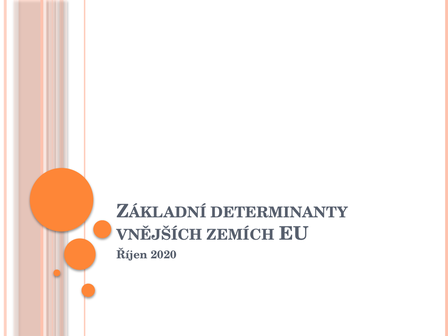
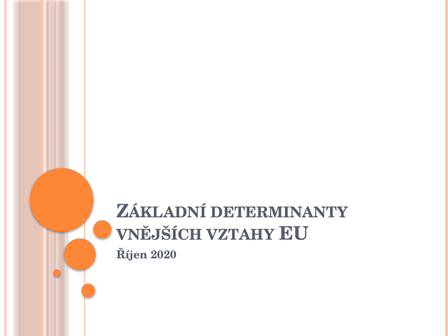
ZEMÍCH: ZEMÍCH -> VZTAHY (241, 235)
